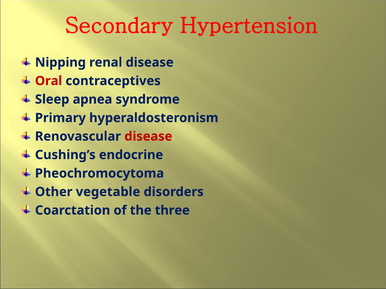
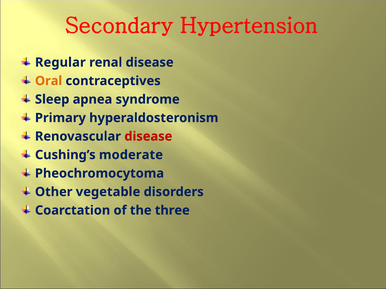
Nipping: Nipping -> Regular (60, 62)
Oral colour: red -> orange (49, 81)
endocrine: endocrine -> moderate (131, 155)
